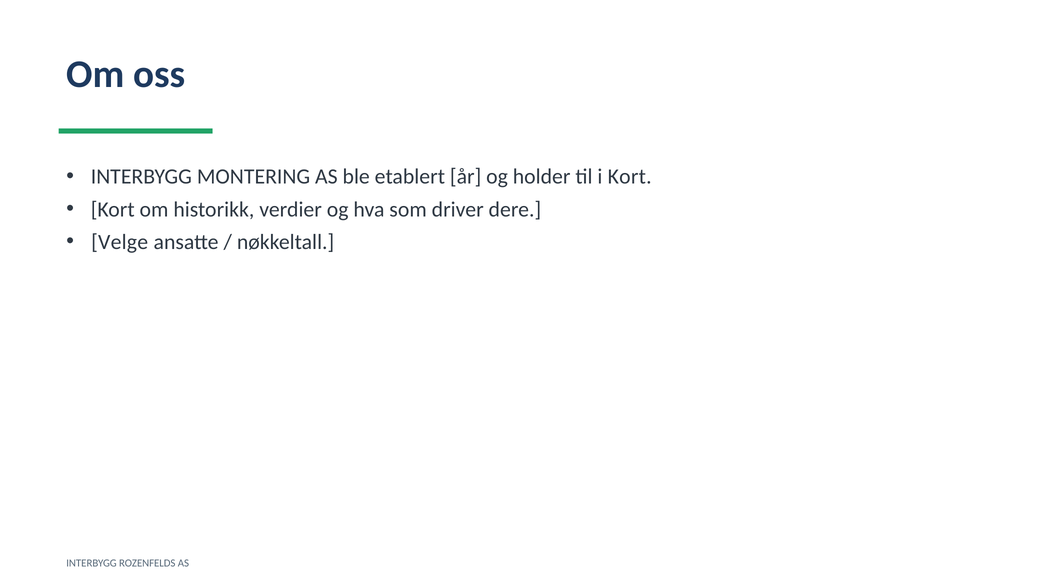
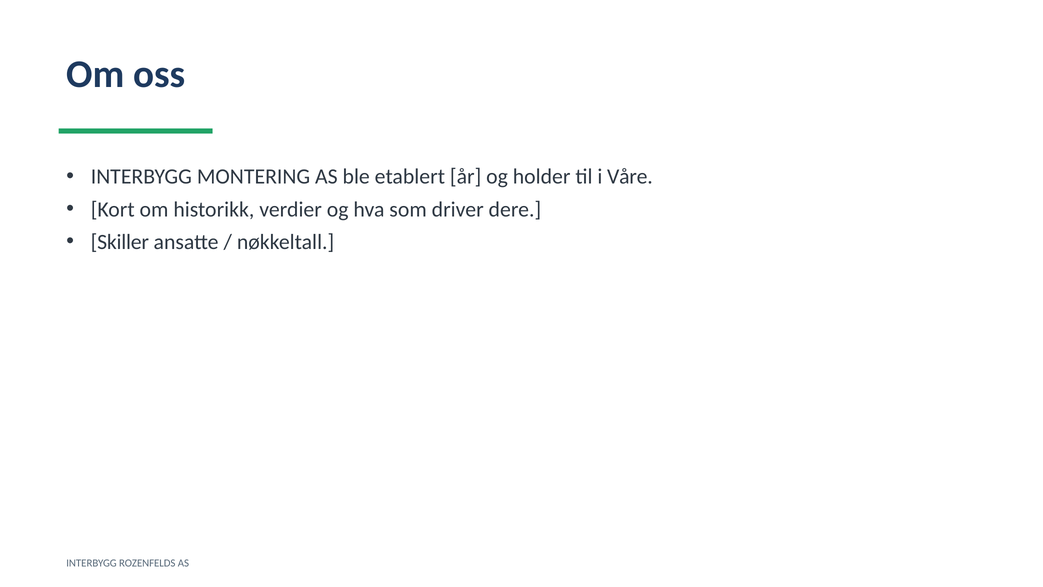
i Kort: Kort -> Våre (630, 177)
Velge: Velge -> Skiller (120, 242)
